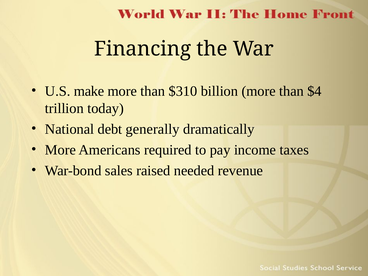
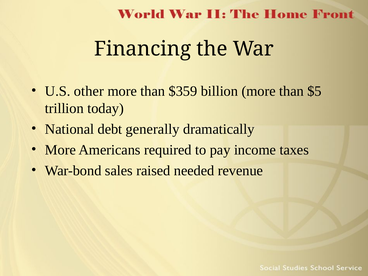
make: make -> other (89, 91)
$310: $310 -> $359 (183, 91)
$4: $4 -> $5 (314, 91)
